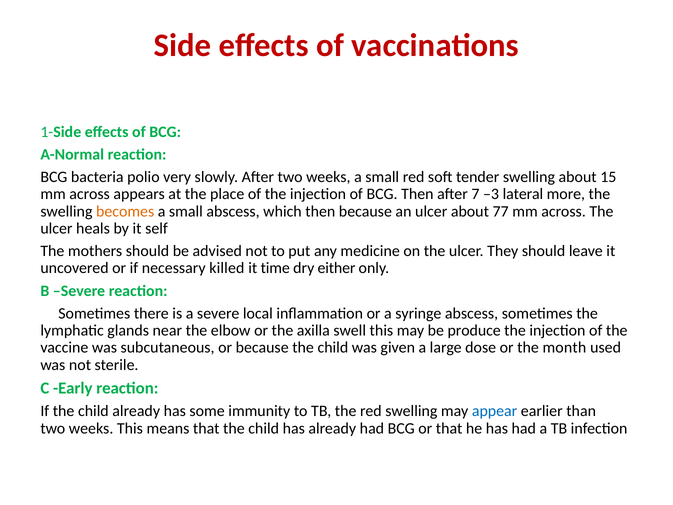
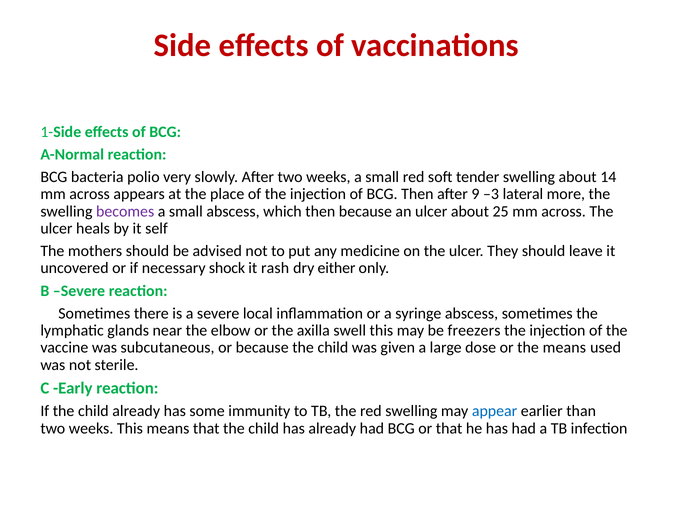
15: 15 -> 14 (608, 177)
7: 7 -> 9 (475, 194)
becomes colour: orange -> purple (125, 211)
77: 77 -> 25 (501, 211)
killed: killed -> shock (227, 268)
time: time -> rash (275, 268)
produce: produce -> freezers (474, 330)
the month: month -> means (564, 348)
